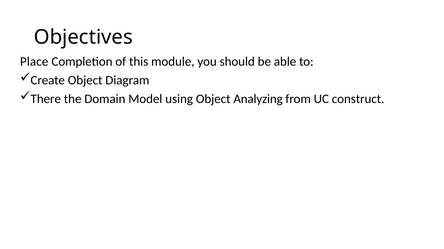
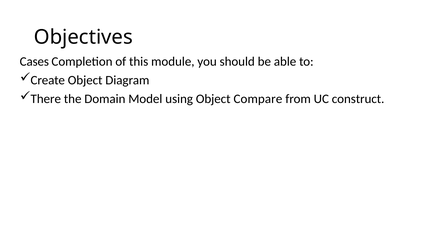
Place: Place -> Cases (34, 62)
Analyzing: Analyzing -> Compare (258, 99)
